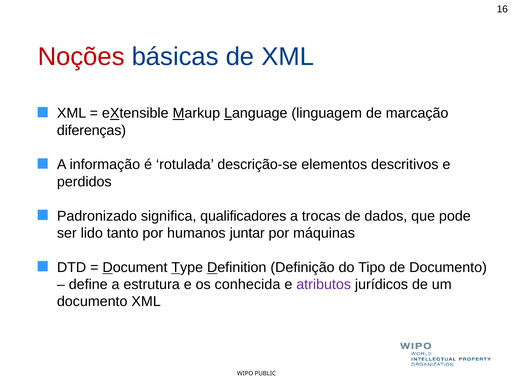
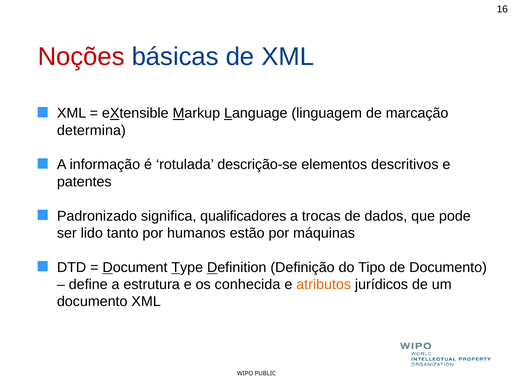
diferenças: diferenças -> determina (91, 130)
perdidos: perdidos -> patentes (84, 182)
juntar: juntar -> estão (247, 233)
atributos colour: purple -> orange (324, 284)
